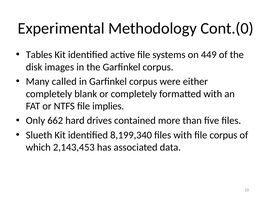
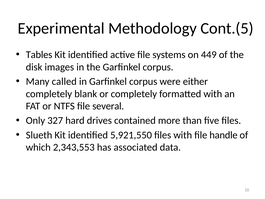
Cont.(0: Cont.(0 -> Cont.(5 (227, 28)
implies: implies -> several (108, 106)
662: 662 -> 327 (55, 120)
8,199,340: 8,199,340 -> 5,921,550 (131, 135)
file corpus: corpus -> handle (223, 135)
2,143,453: 2,143,453 -> 2,343,553 (74, 147)
